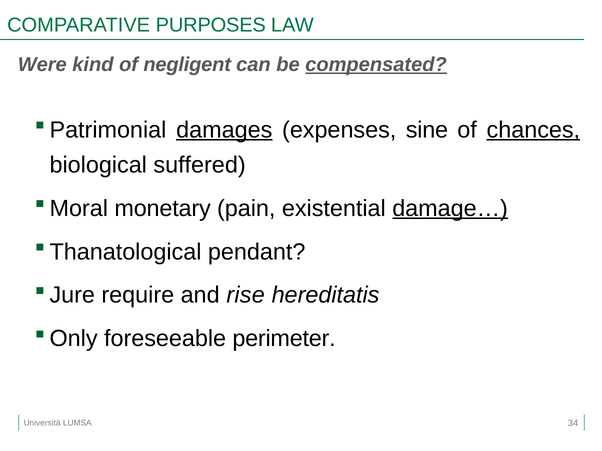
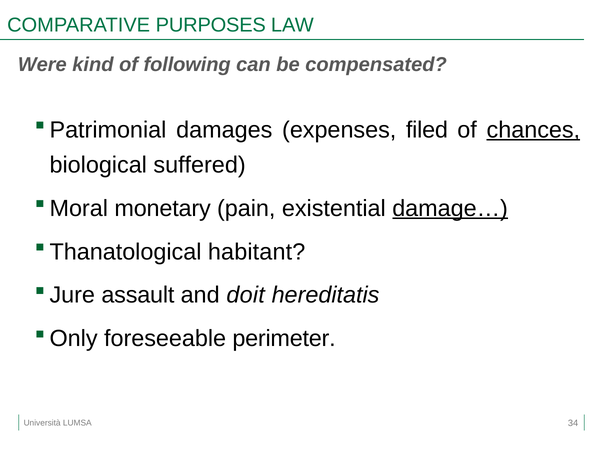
negligent: negligent -> following (187, 65)
compensated underline: present -> none (376, 65)
damages underline: present -> none (224, 130)
sine: sine -> filed (427, 130)
pendant: pendant -> habitant (257, 252)
require: require -> assault (138, 296)
rise: rise -> doit (246, 296)
